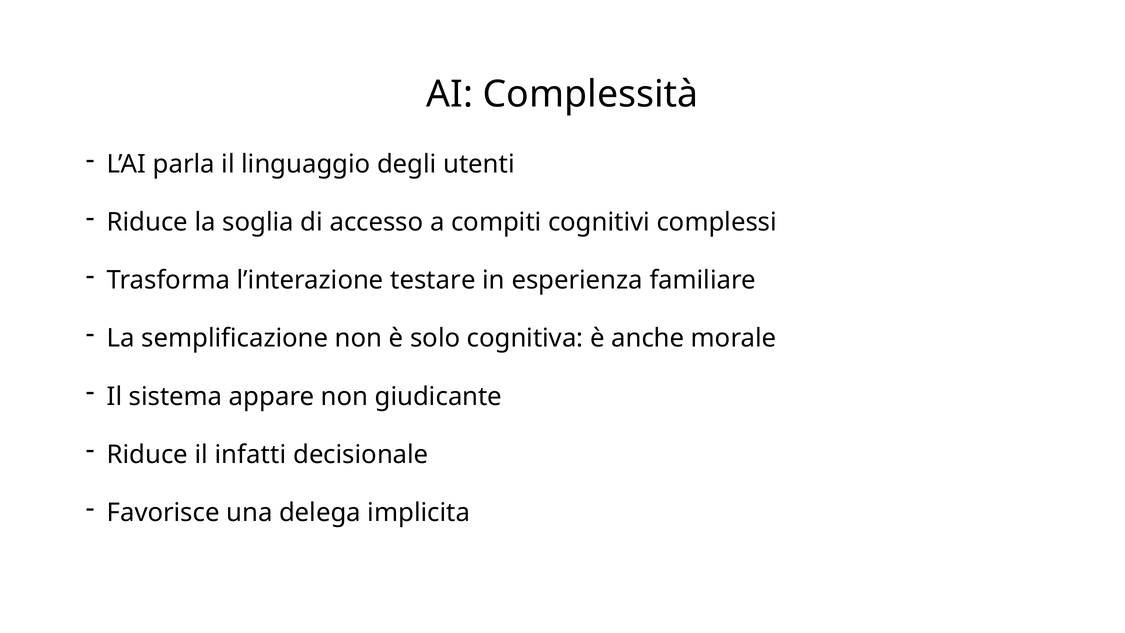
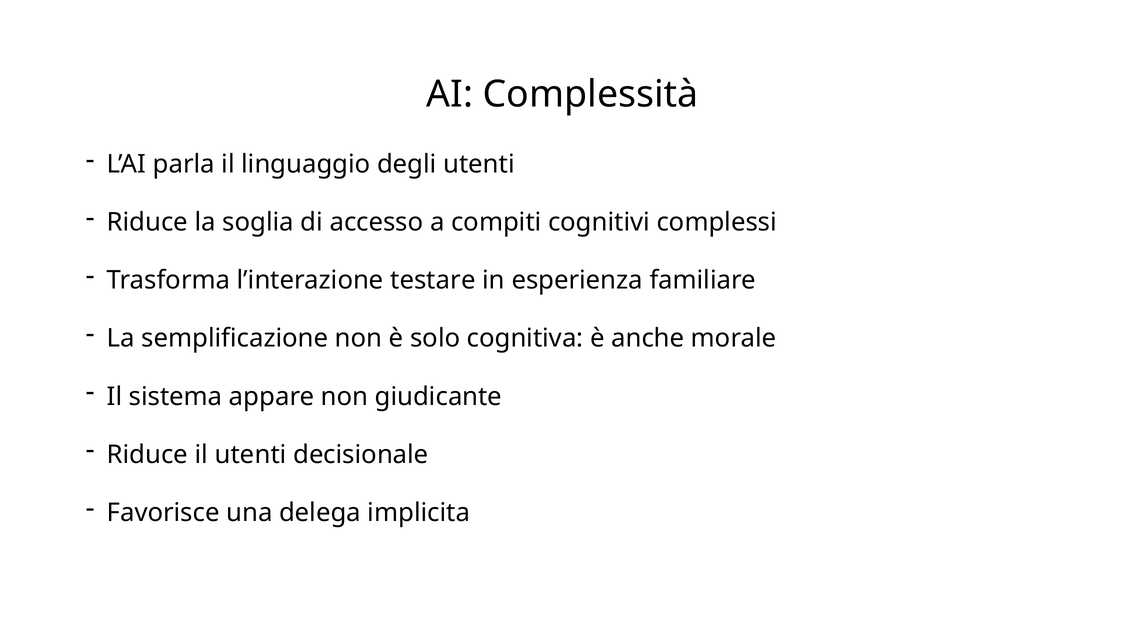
il infatti: infatti -> utenti (251, 454)
